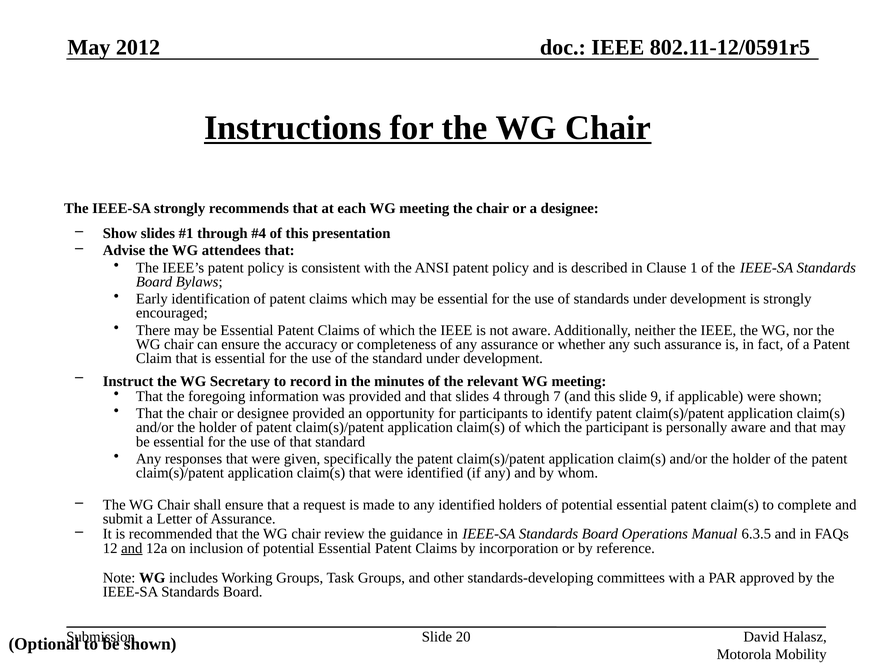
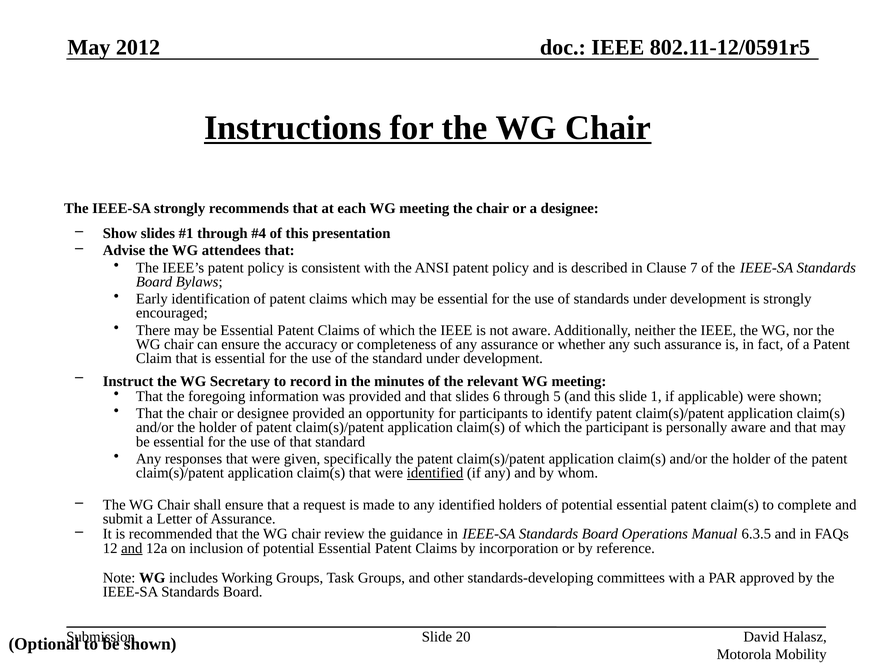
1: 1 -> 7 (694, 268)
4: 4 -> 6 (496, 396)
7: 7 -> 5 (557, 396)
9: 9 -> 1 (656, 396)
identified underline: none -> present (435, 473)
